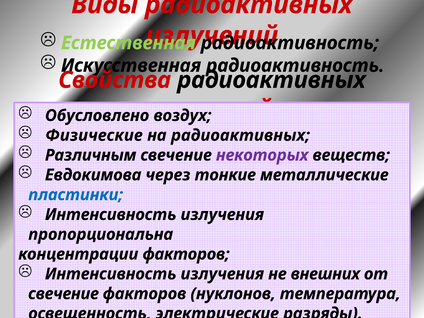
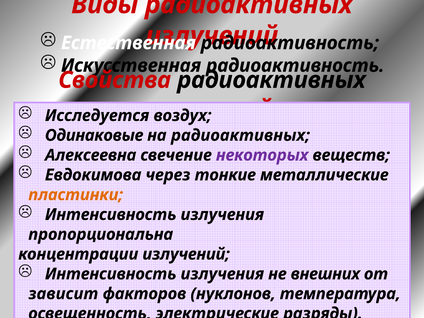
Естественная colour: light green -> white (128, 43)
Обусловлено: Обусловлено -> Исследуется (97, 116)
Физические: Физические -> Одинаковые (94, 135)
Различным: Различным -> Алексеевна (91, 155)
пластинки colour: blue -> orange (76, 195)
концентрации факторов: факторов -> излучений (186, 254)
свечение: свечение -> зависит (63, 294)
